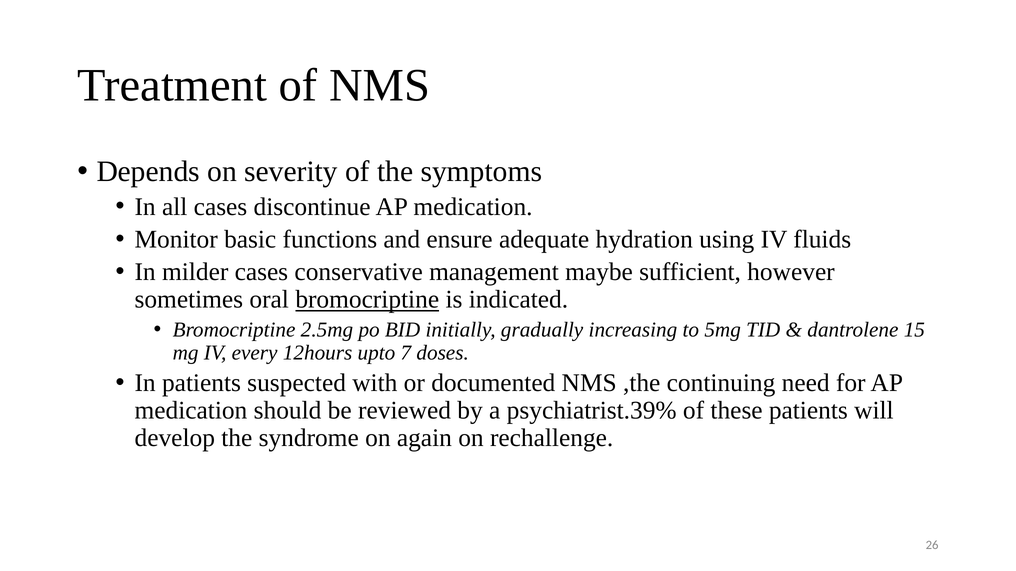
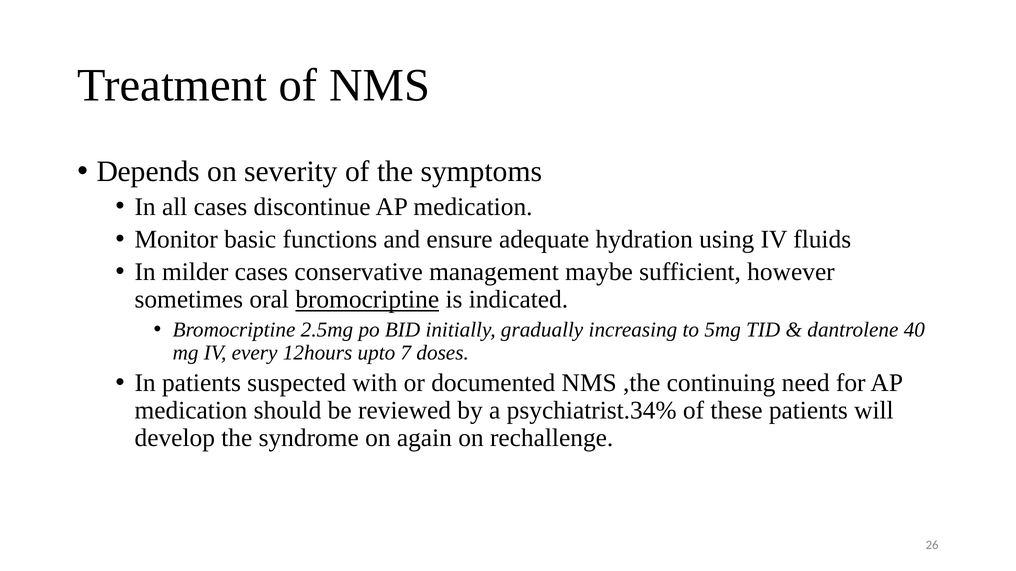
15: 15 -> 40 (914, 330)
psychiatrist.39%: psychiatrist.39% -> psychiatrist.34% (592, 411)
